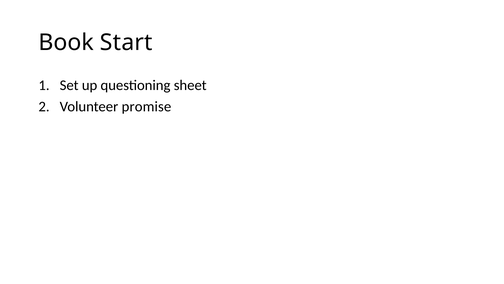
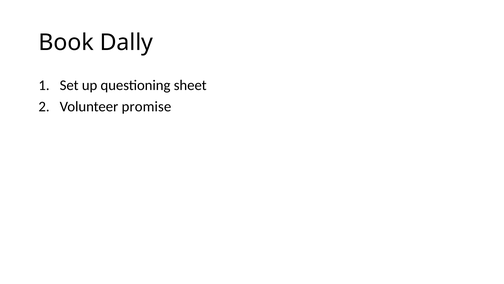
Start: Start -> Dally (126, 42)
